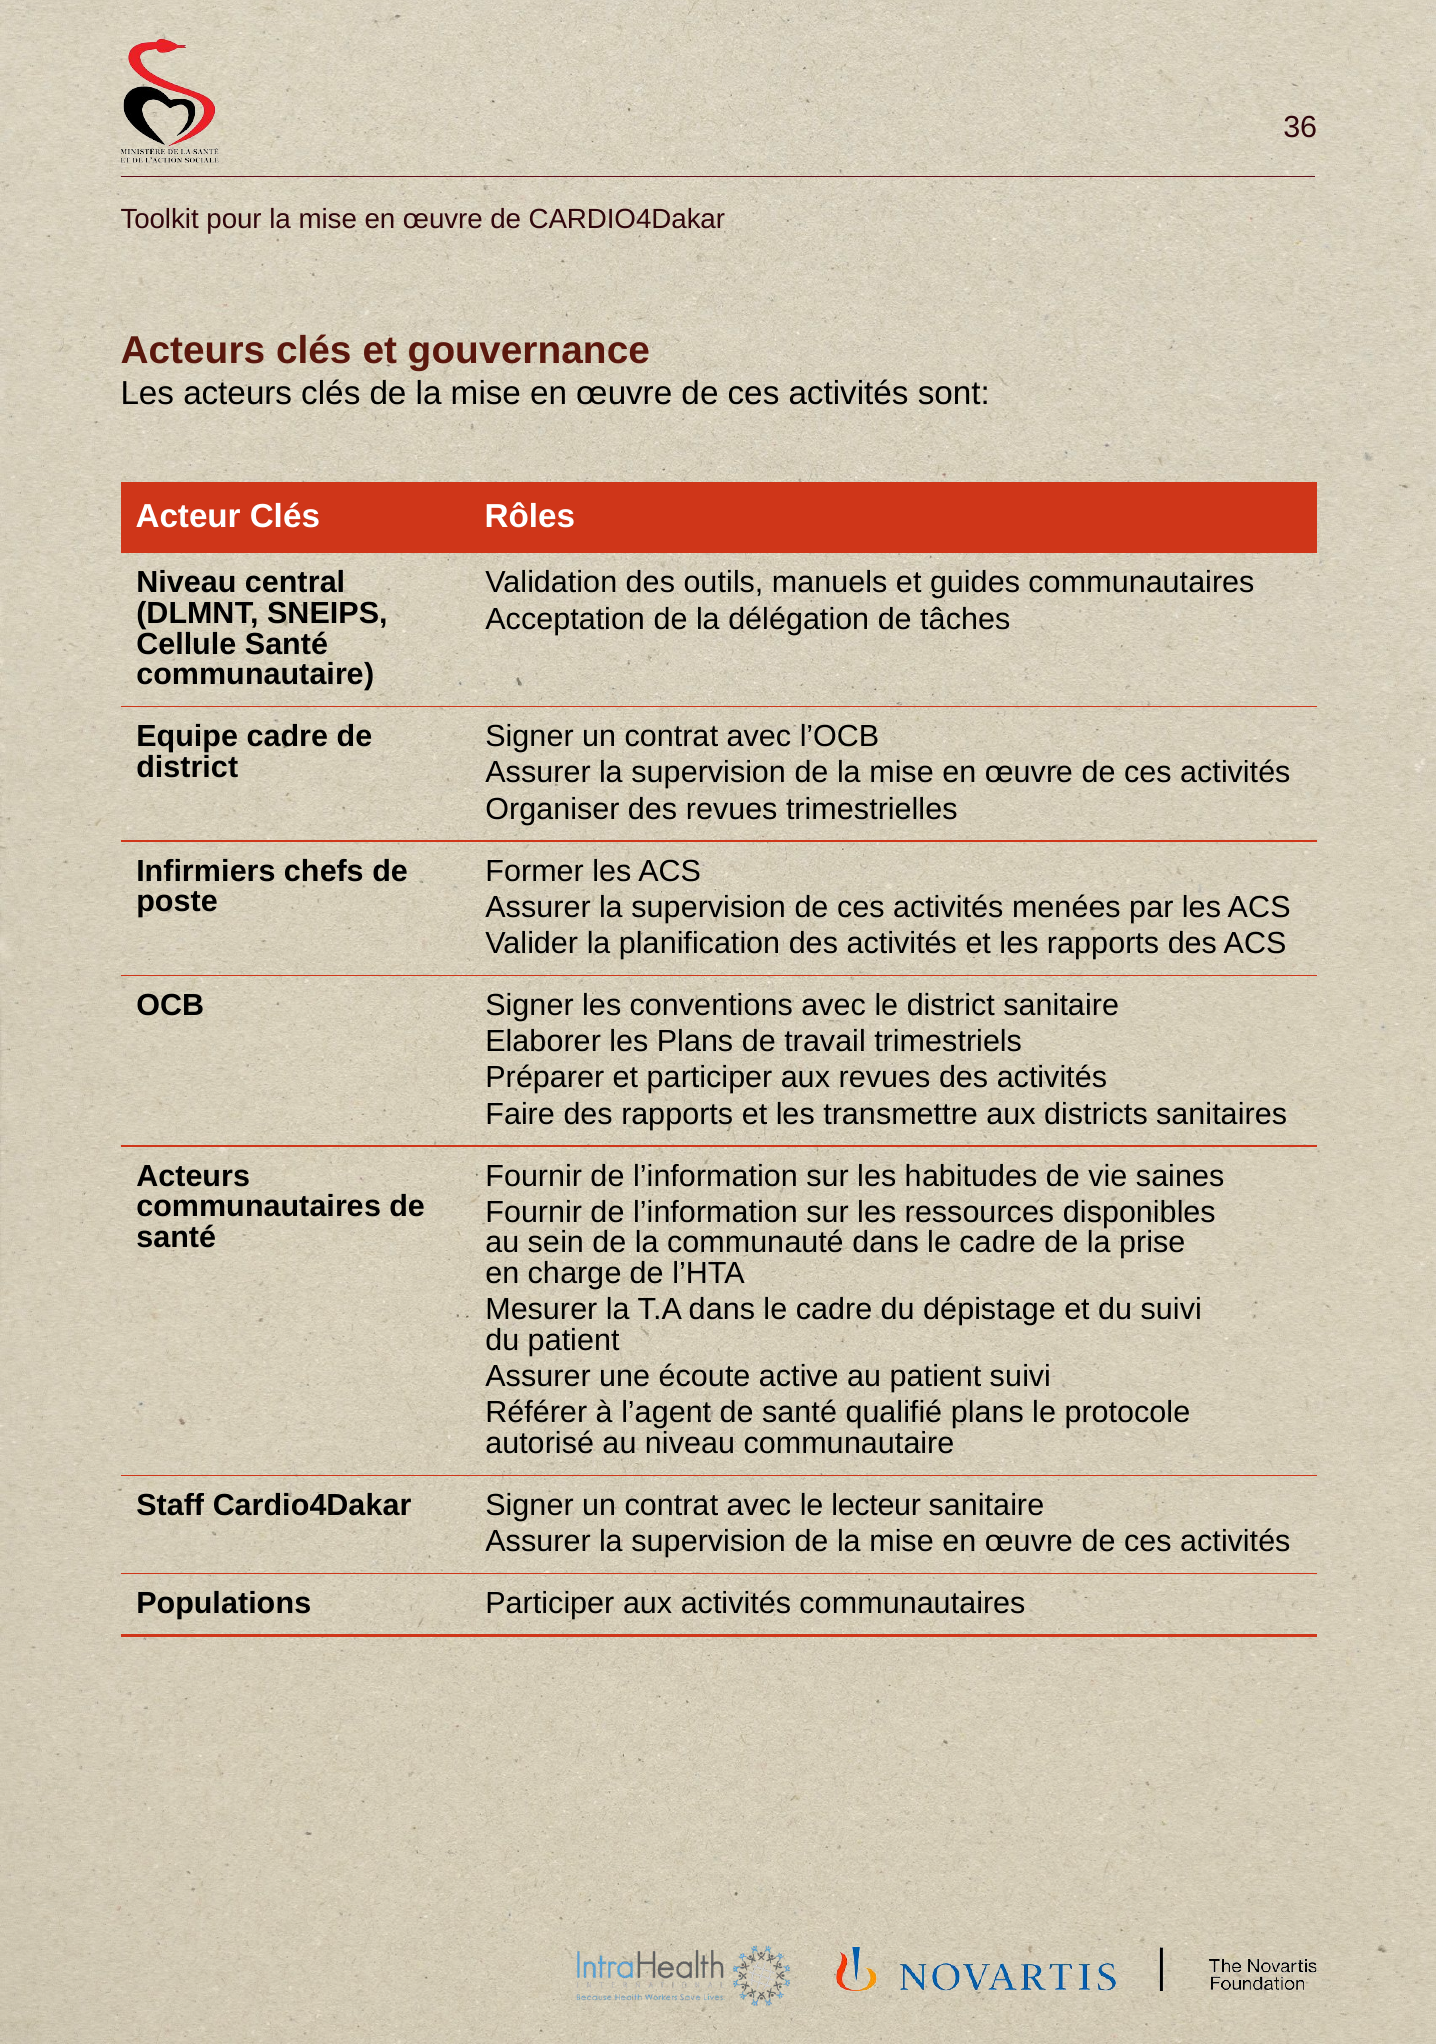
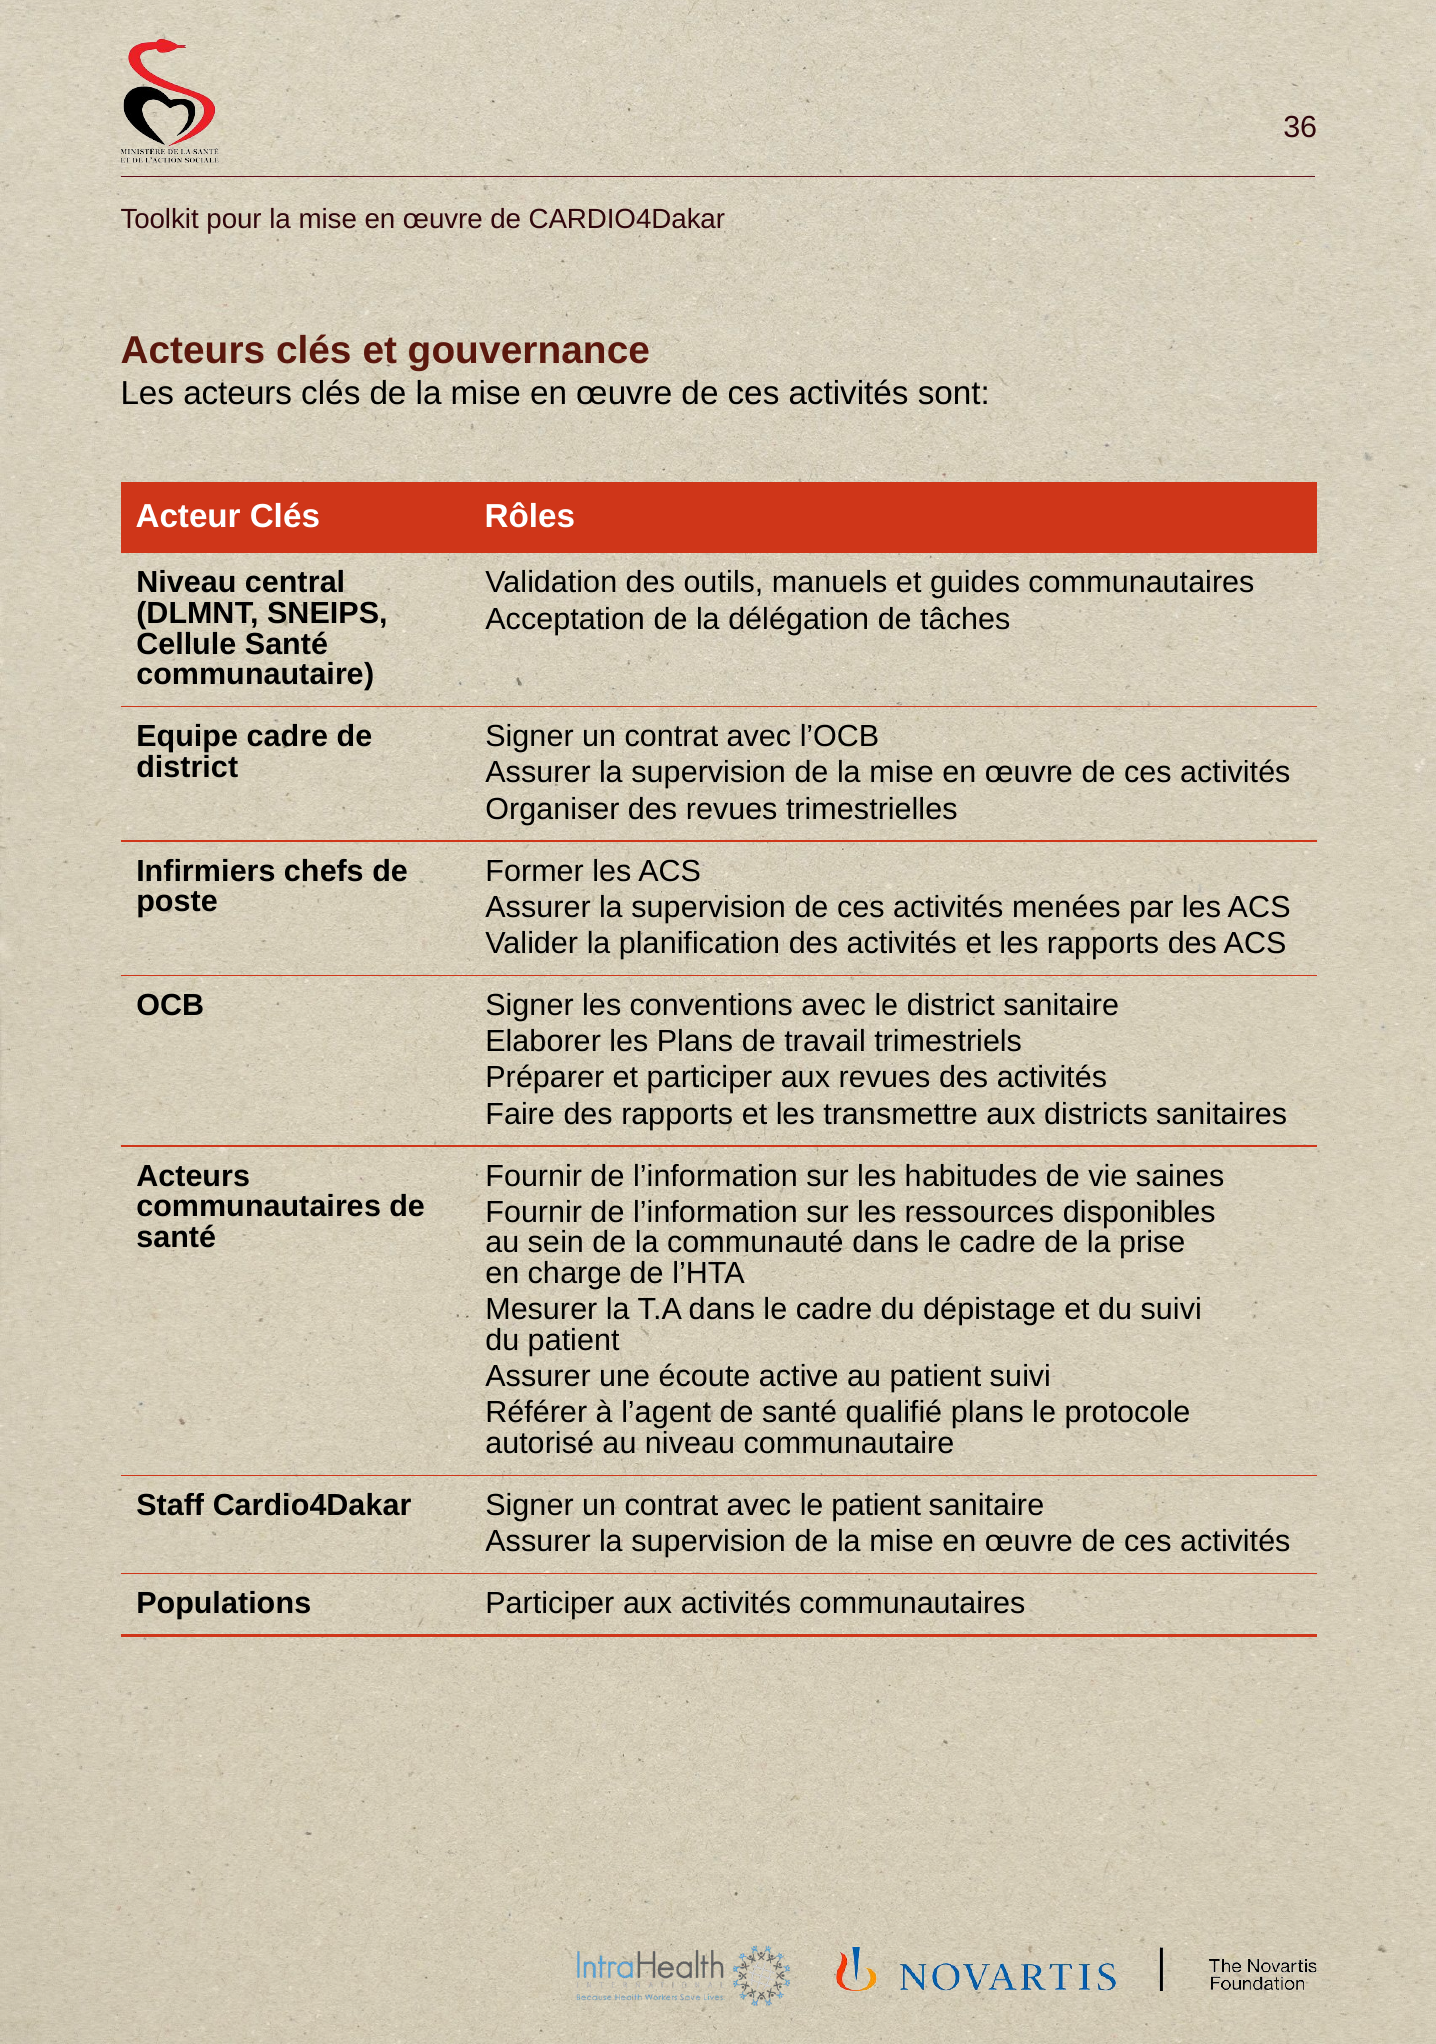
le lecteur: lecteur -> patient (876, 1505)
